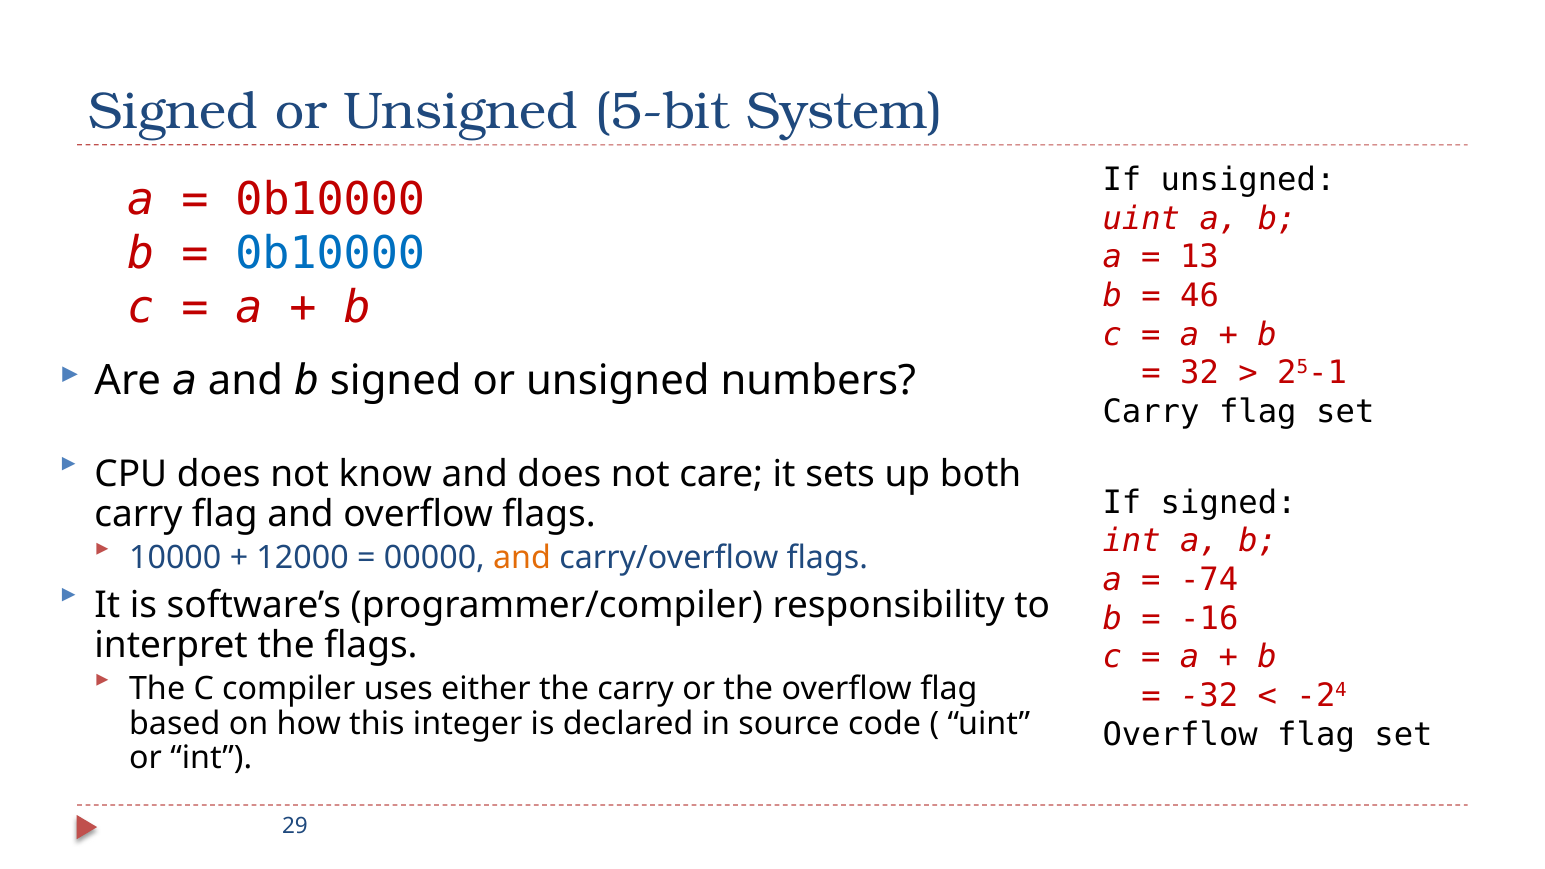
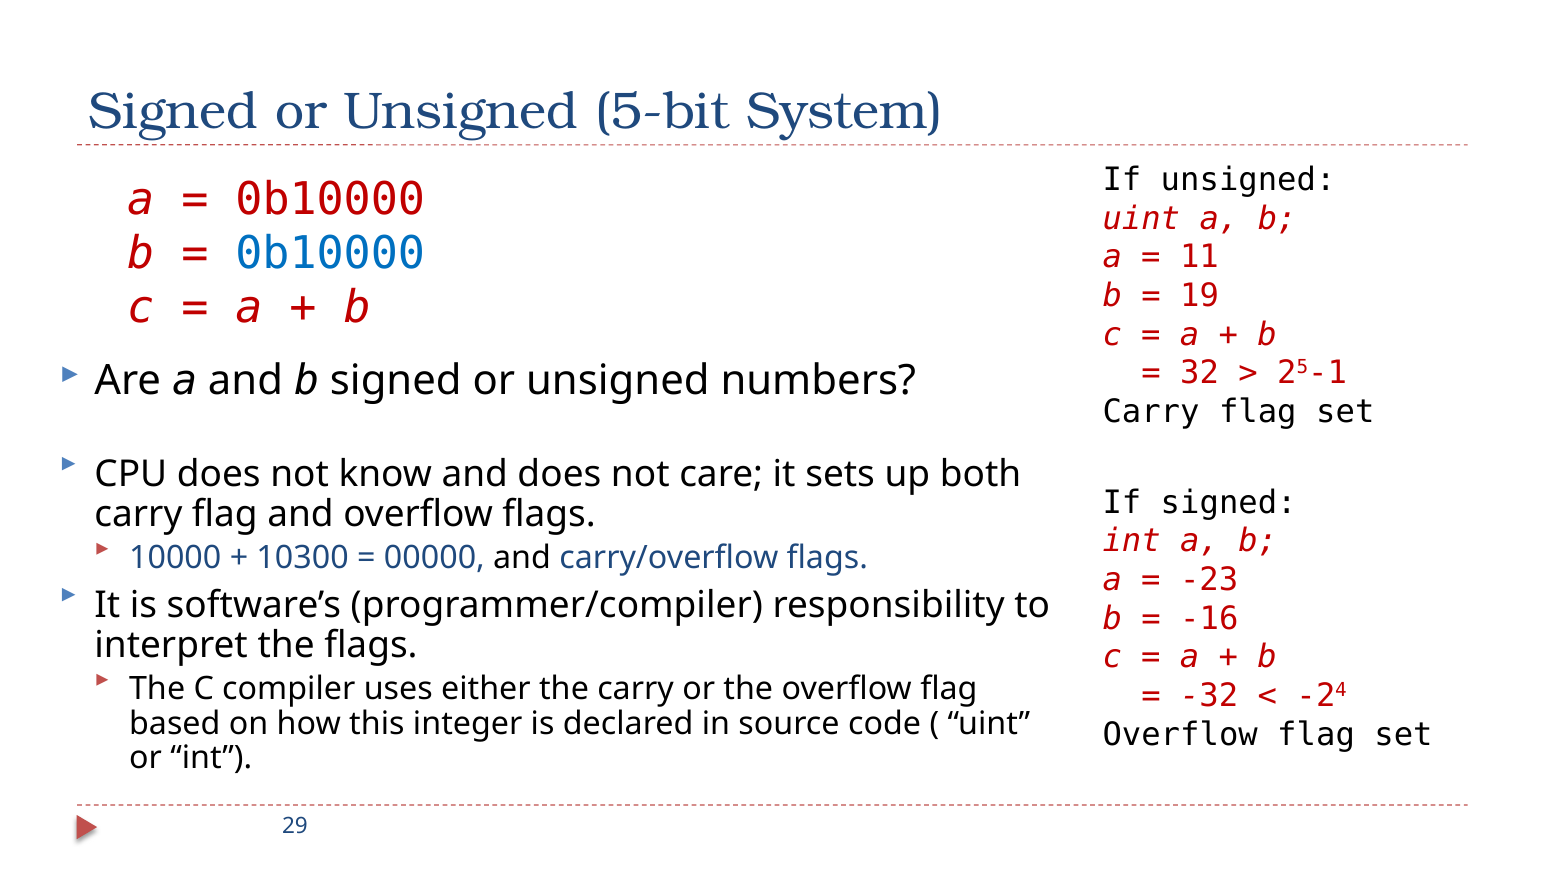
13: 13 -> 11 (1199, 257)
46: 46 -> 19 (1200, 296)
12000: 12000 -> 10300 (303, 558)
and colour: orange -> black (522, 558)
-74: -74 -> -23 (1209, 580)
